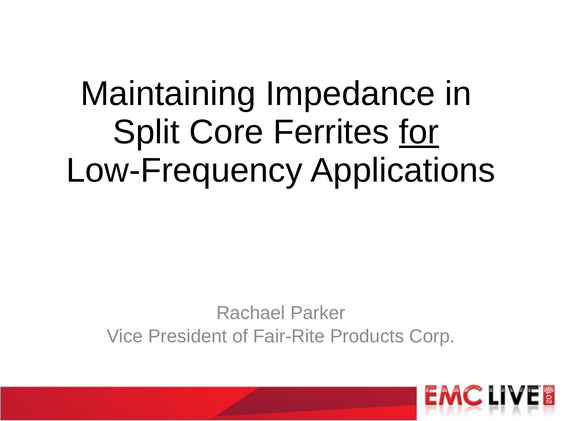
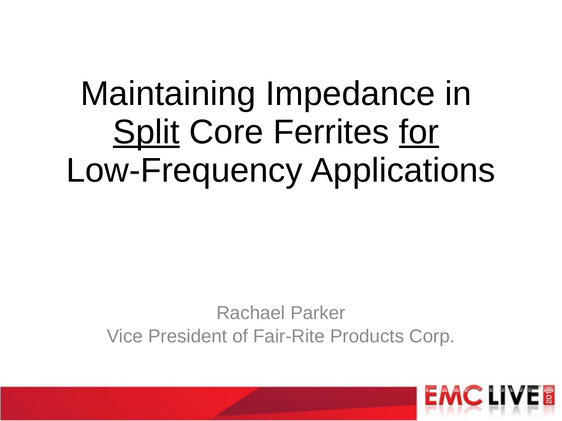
Split underline: none -> present (146, 132)
